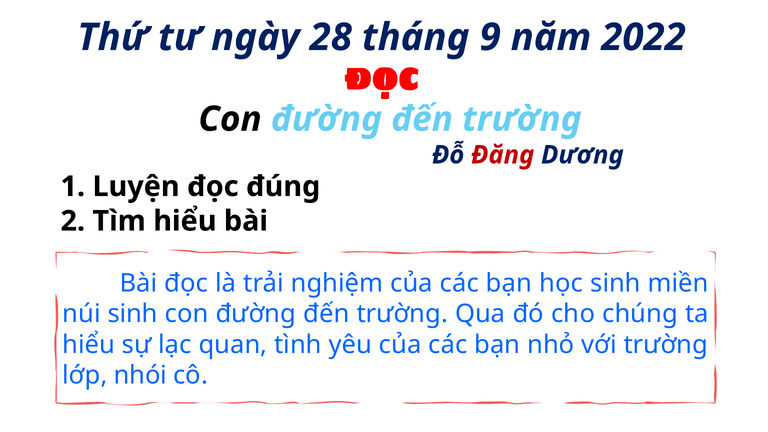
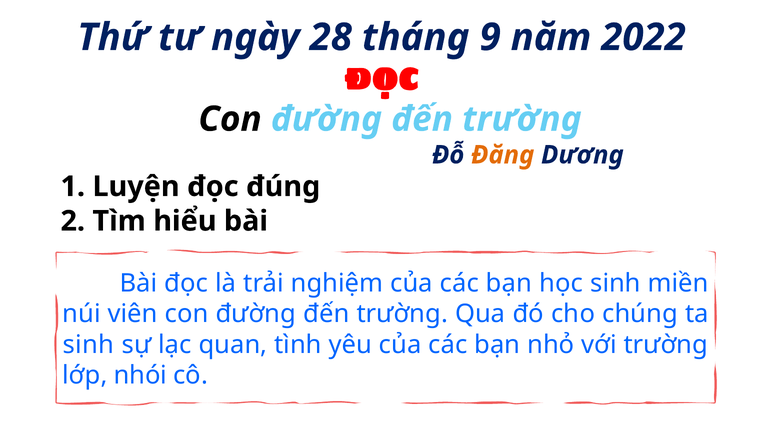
Đăng colour: red -> orange (503, 155)
núi sinh: sinh -> viên (133, 314)
hiểu: hiểu -> sinh (89, 345)
